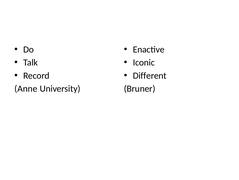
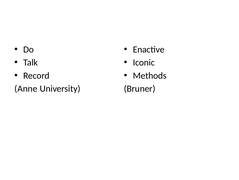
Different: Different -> Methods (150, 75)
